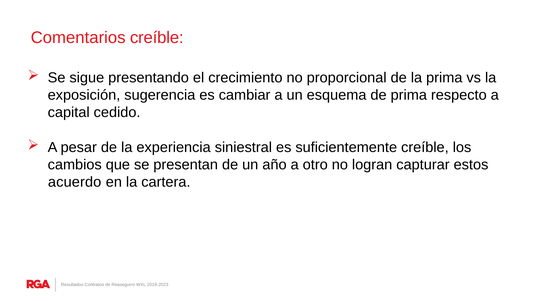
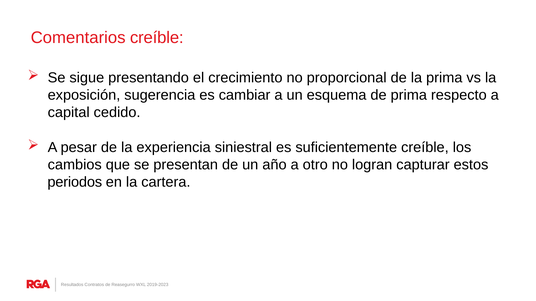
acuerdo: acuerdo -> periodos (75, 182)
